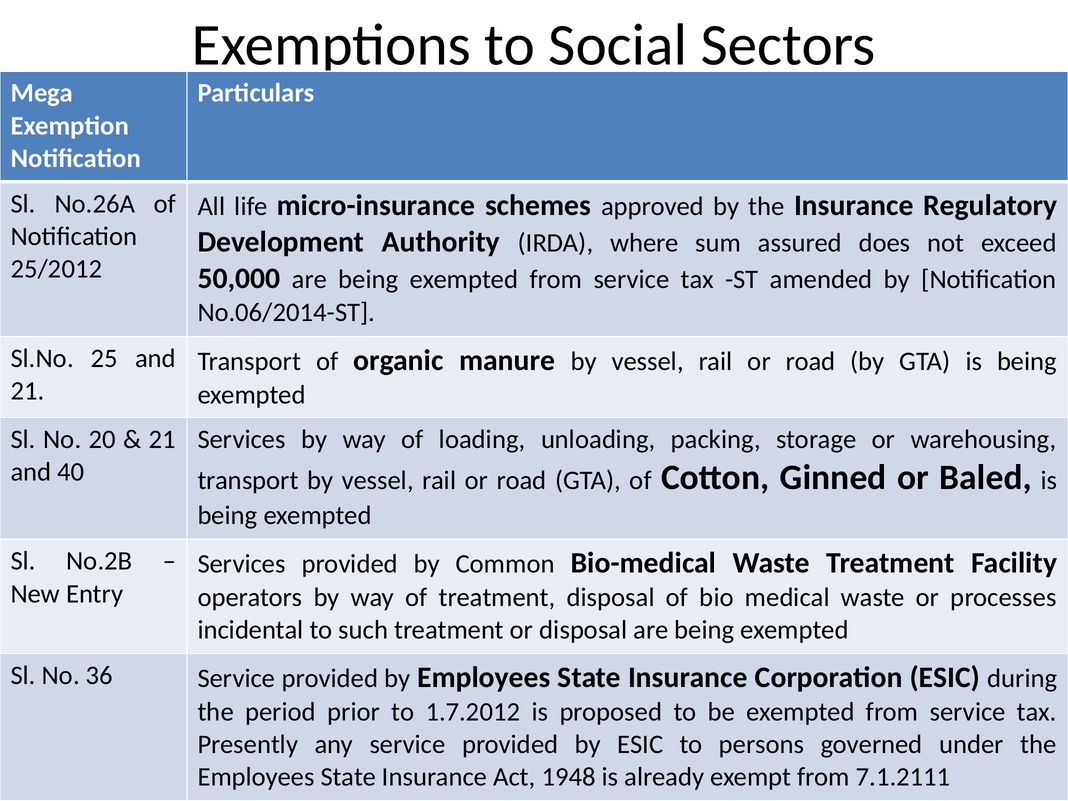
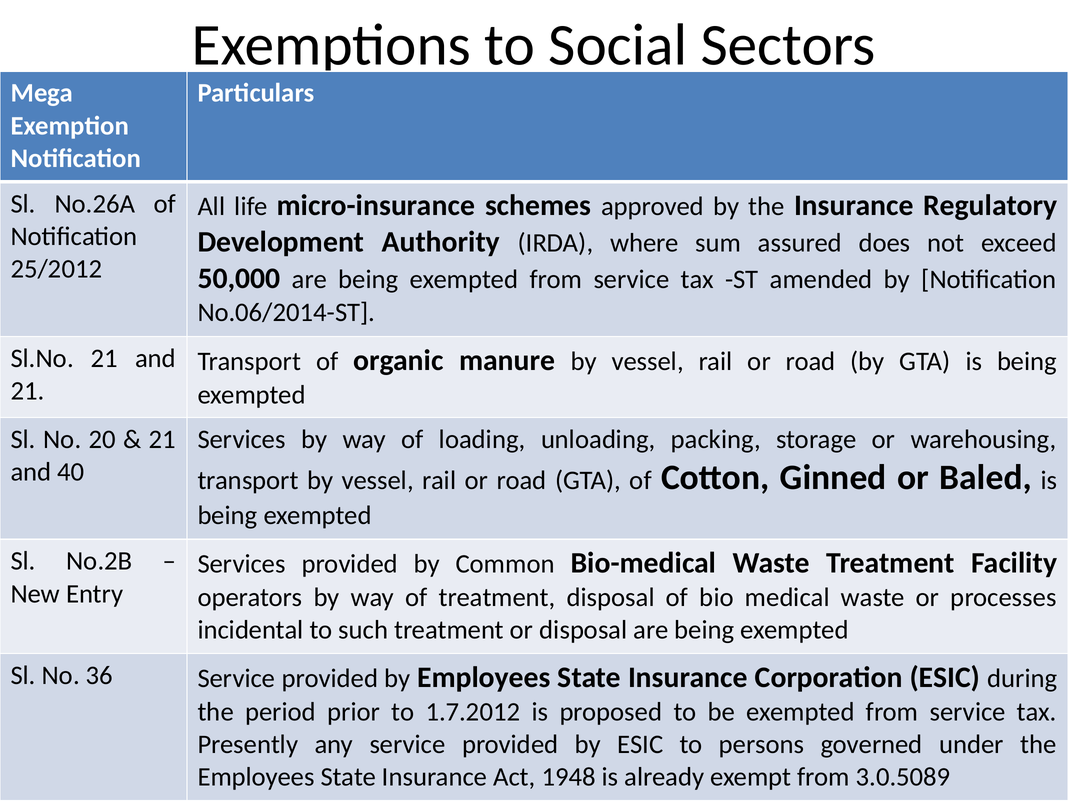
Sl.No 25: 25 -> 21 (104, 358)
7.1.2111: 7.1.2111 -> 3.0.5089 (903, 777)
